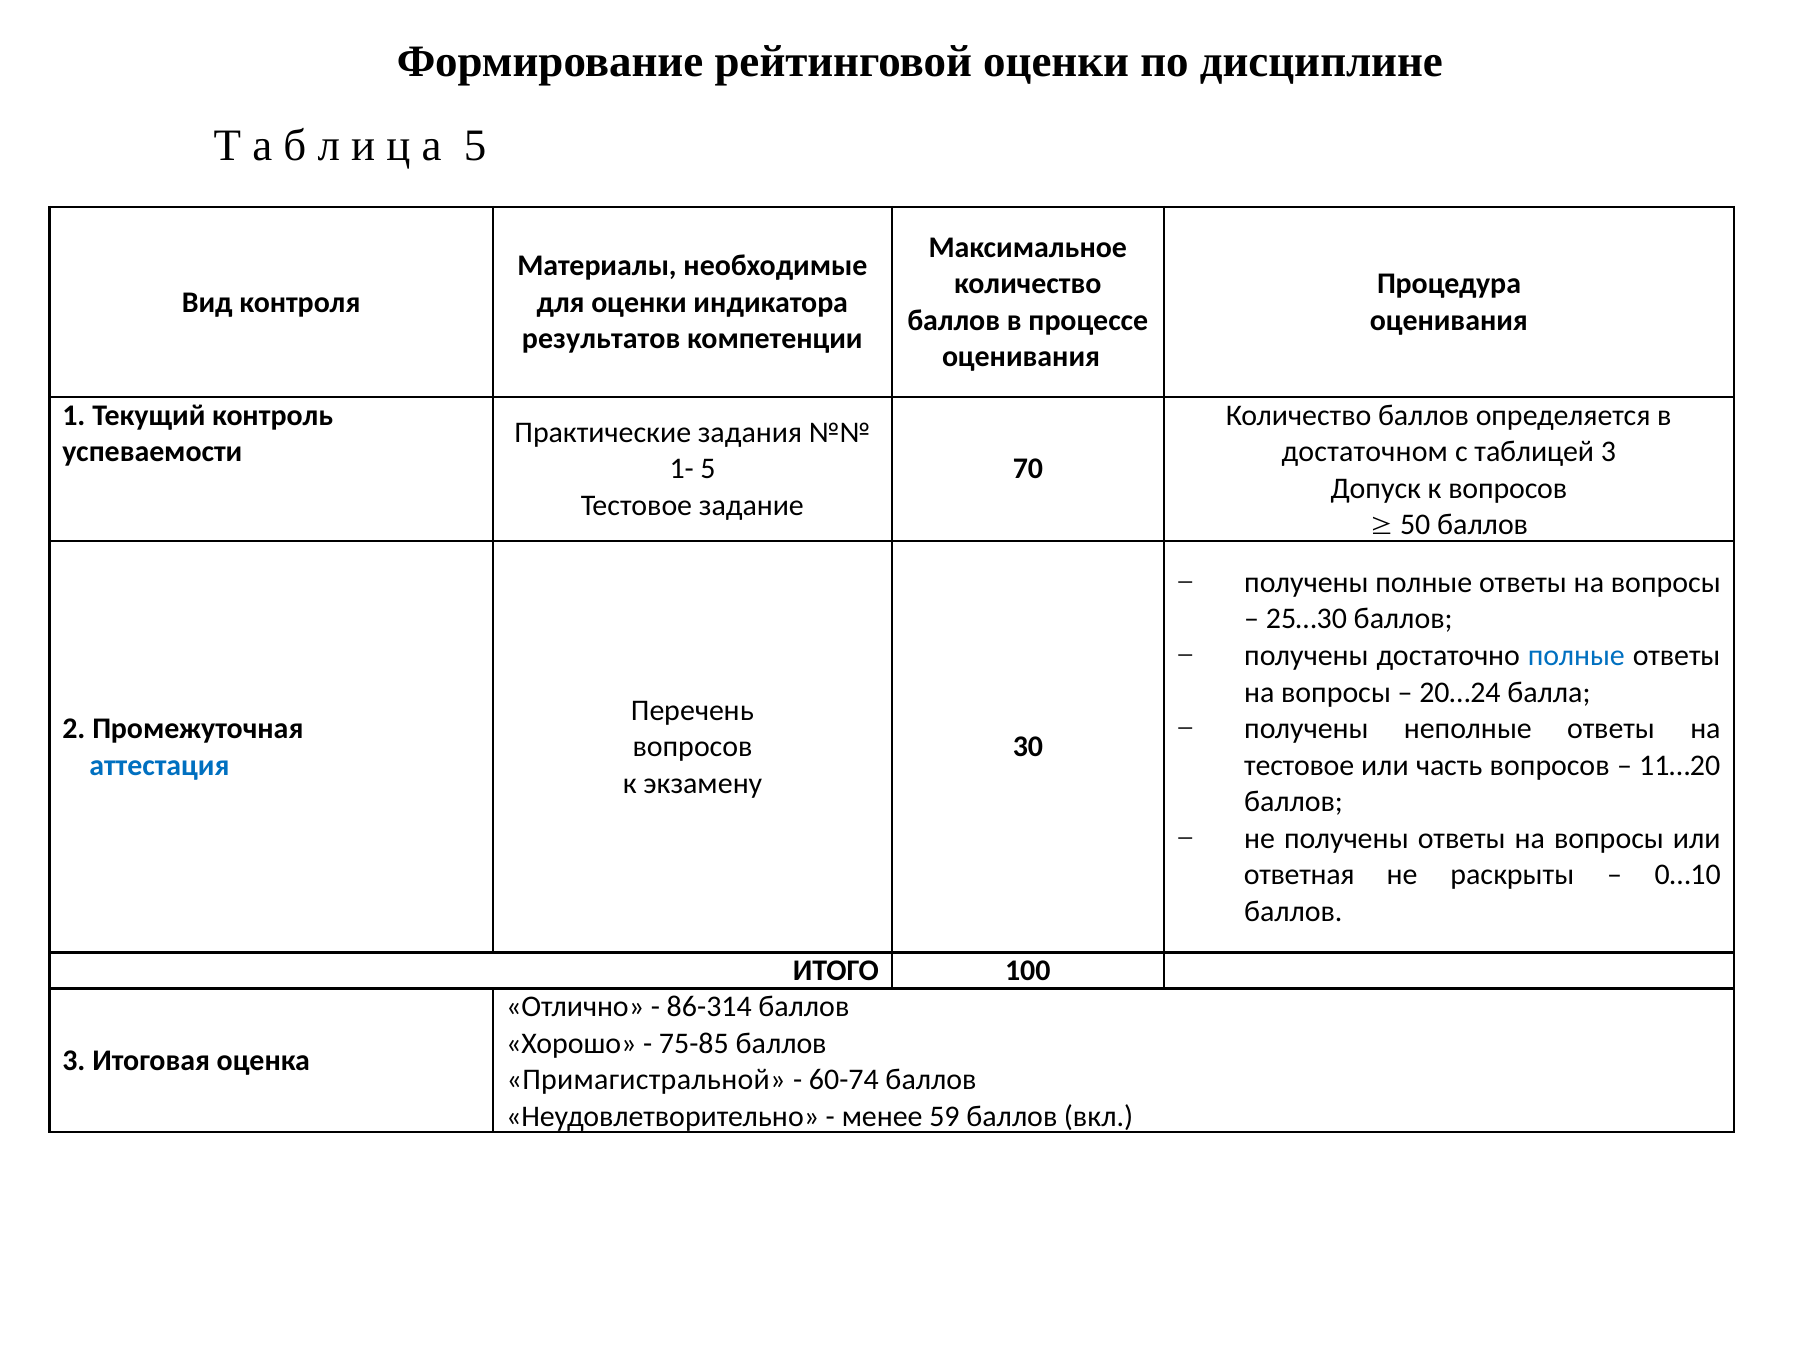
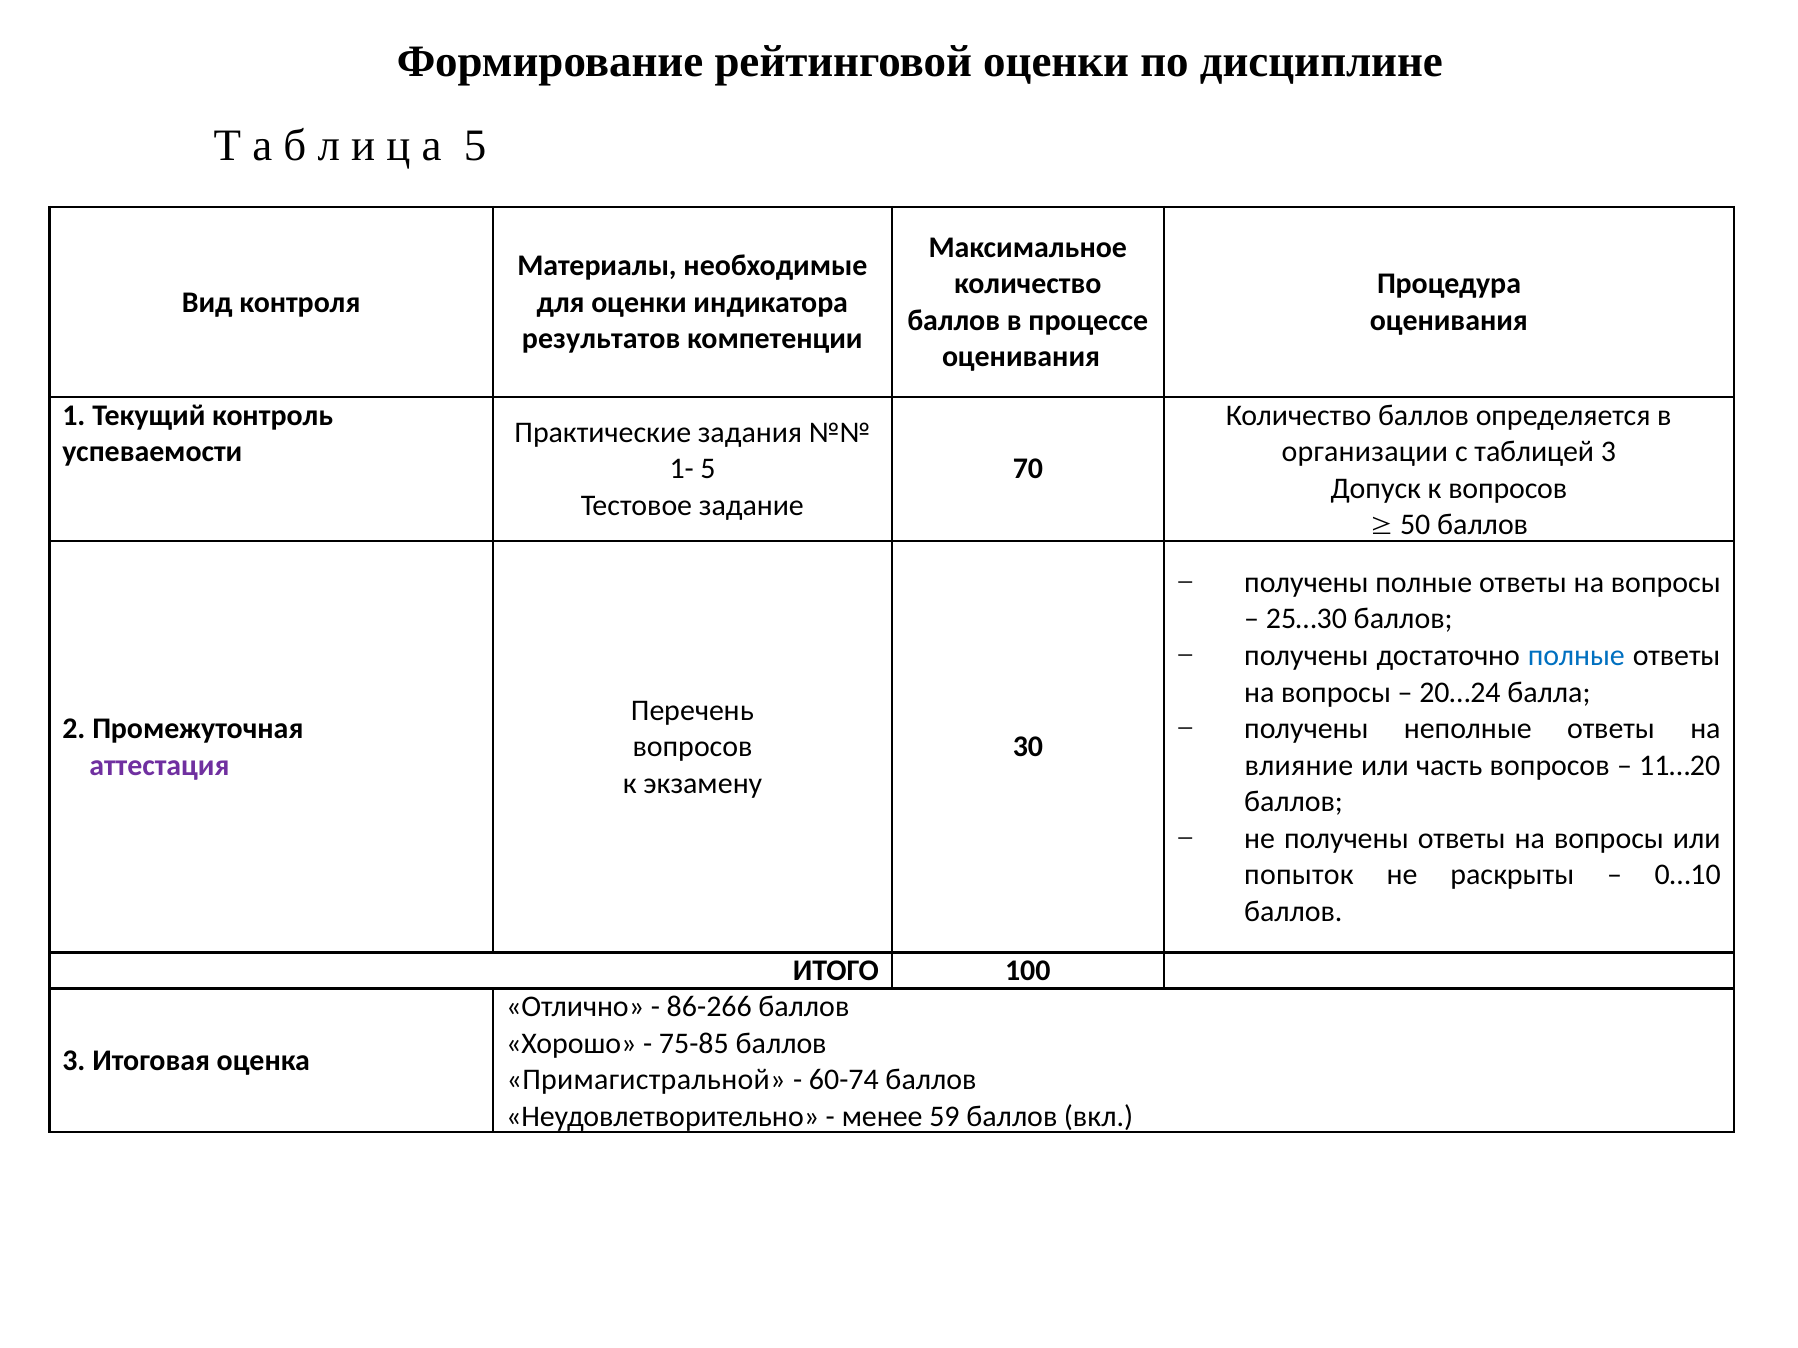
достаточном: достаточном -> организации (1365, 452)
аттестация colour: blue -> purple (159, 765)
тестовое: тестовое -> влияние (1299, 765)
ответная: ответная -> попыток (1299, 875)
86-314: 86-314 -> 86-266 (709, 1007)
